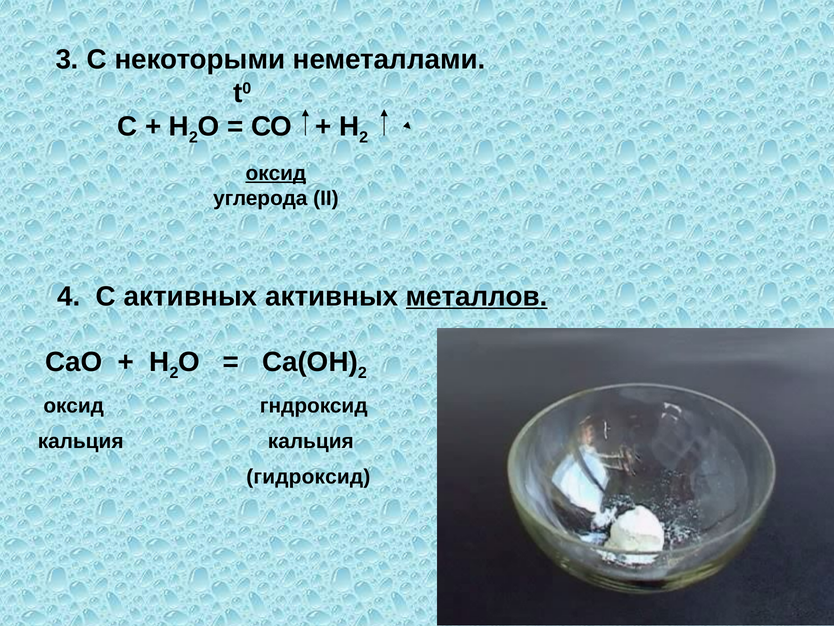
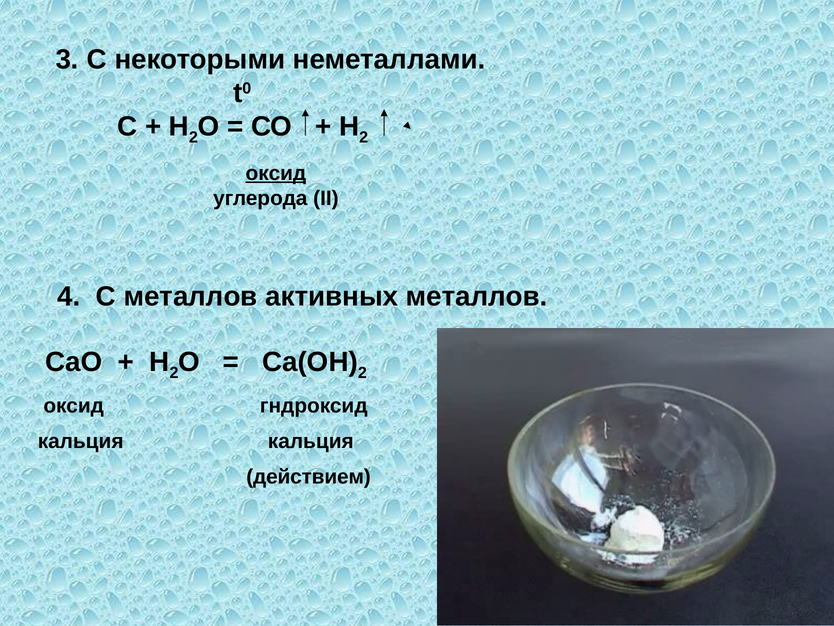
С активных: активных -> металлов (191, 296)
металлов underline: present -> none (477, 296)
гидроксид: гидроксид -> действием (308, 476)
